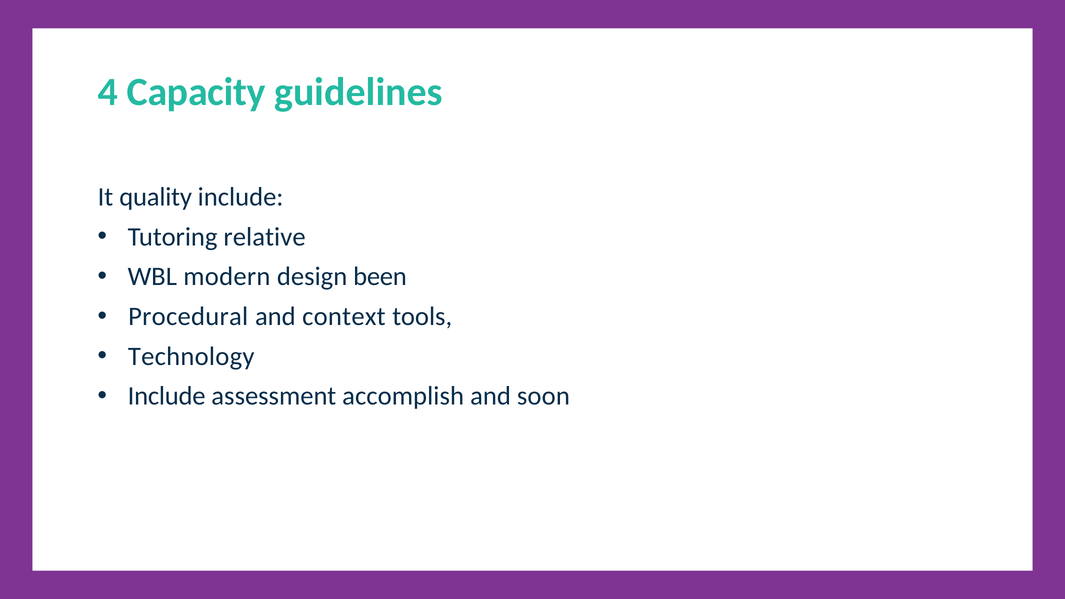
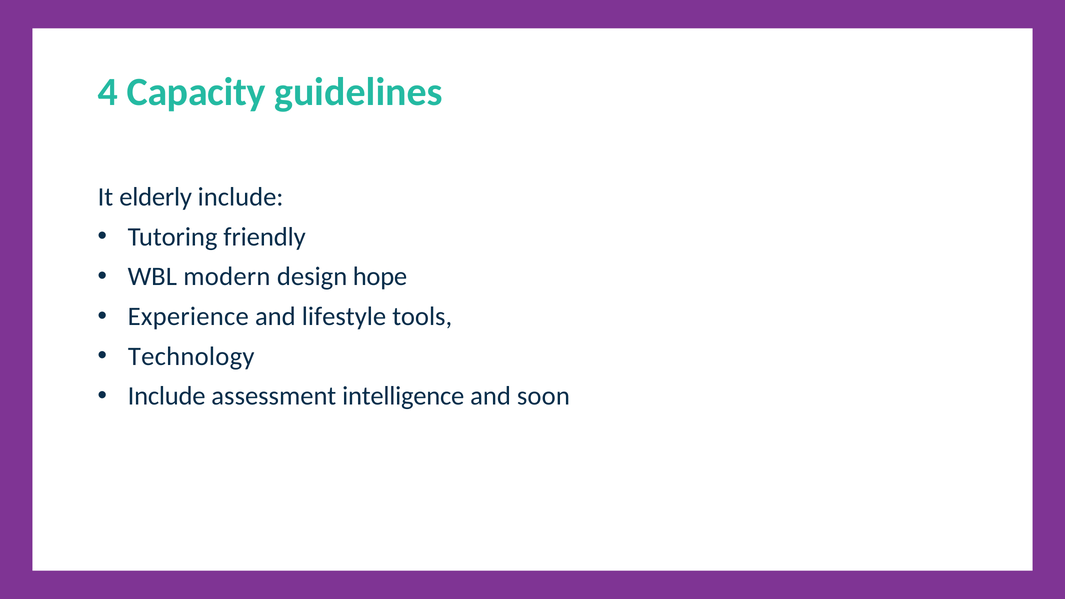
quality: quality -> elderly (156, 197)
relative: relative -> friendly (265, 237)
been: been -> hope (380, 277)
Procedural: Procedural -> Experience (188, 316)
context: context -> lifestyle (344, 316)
accomplish: accomplish -> intelligence (403, 396)
